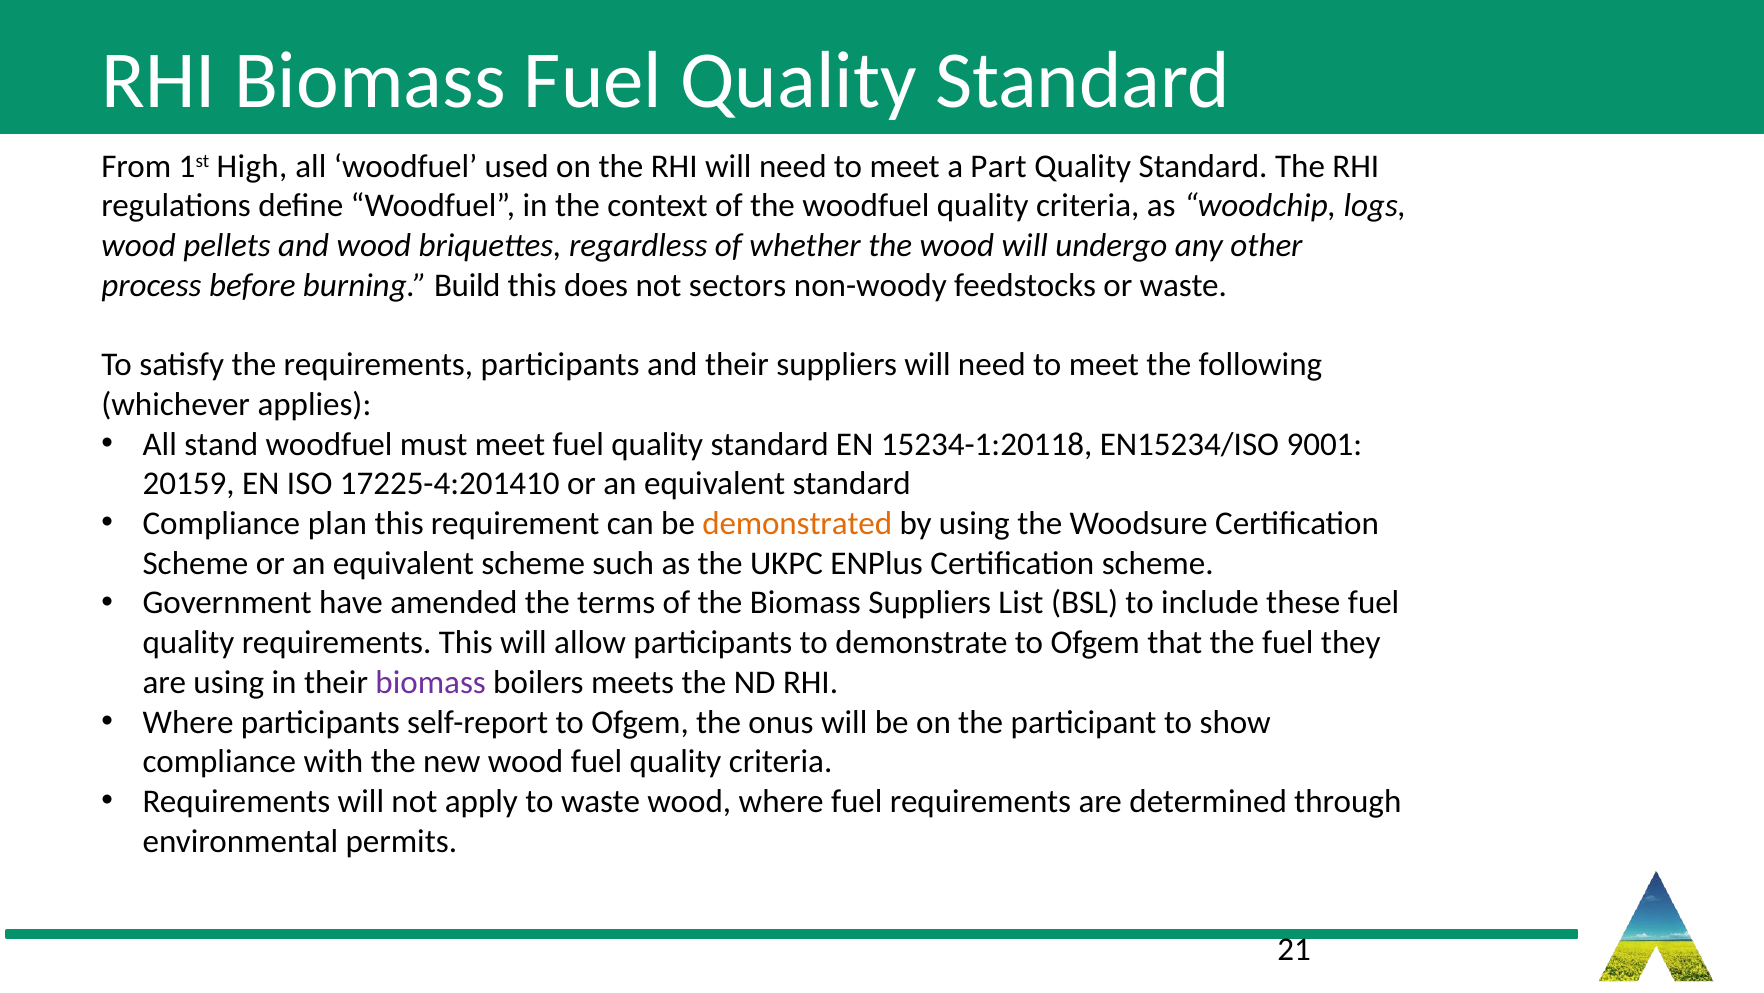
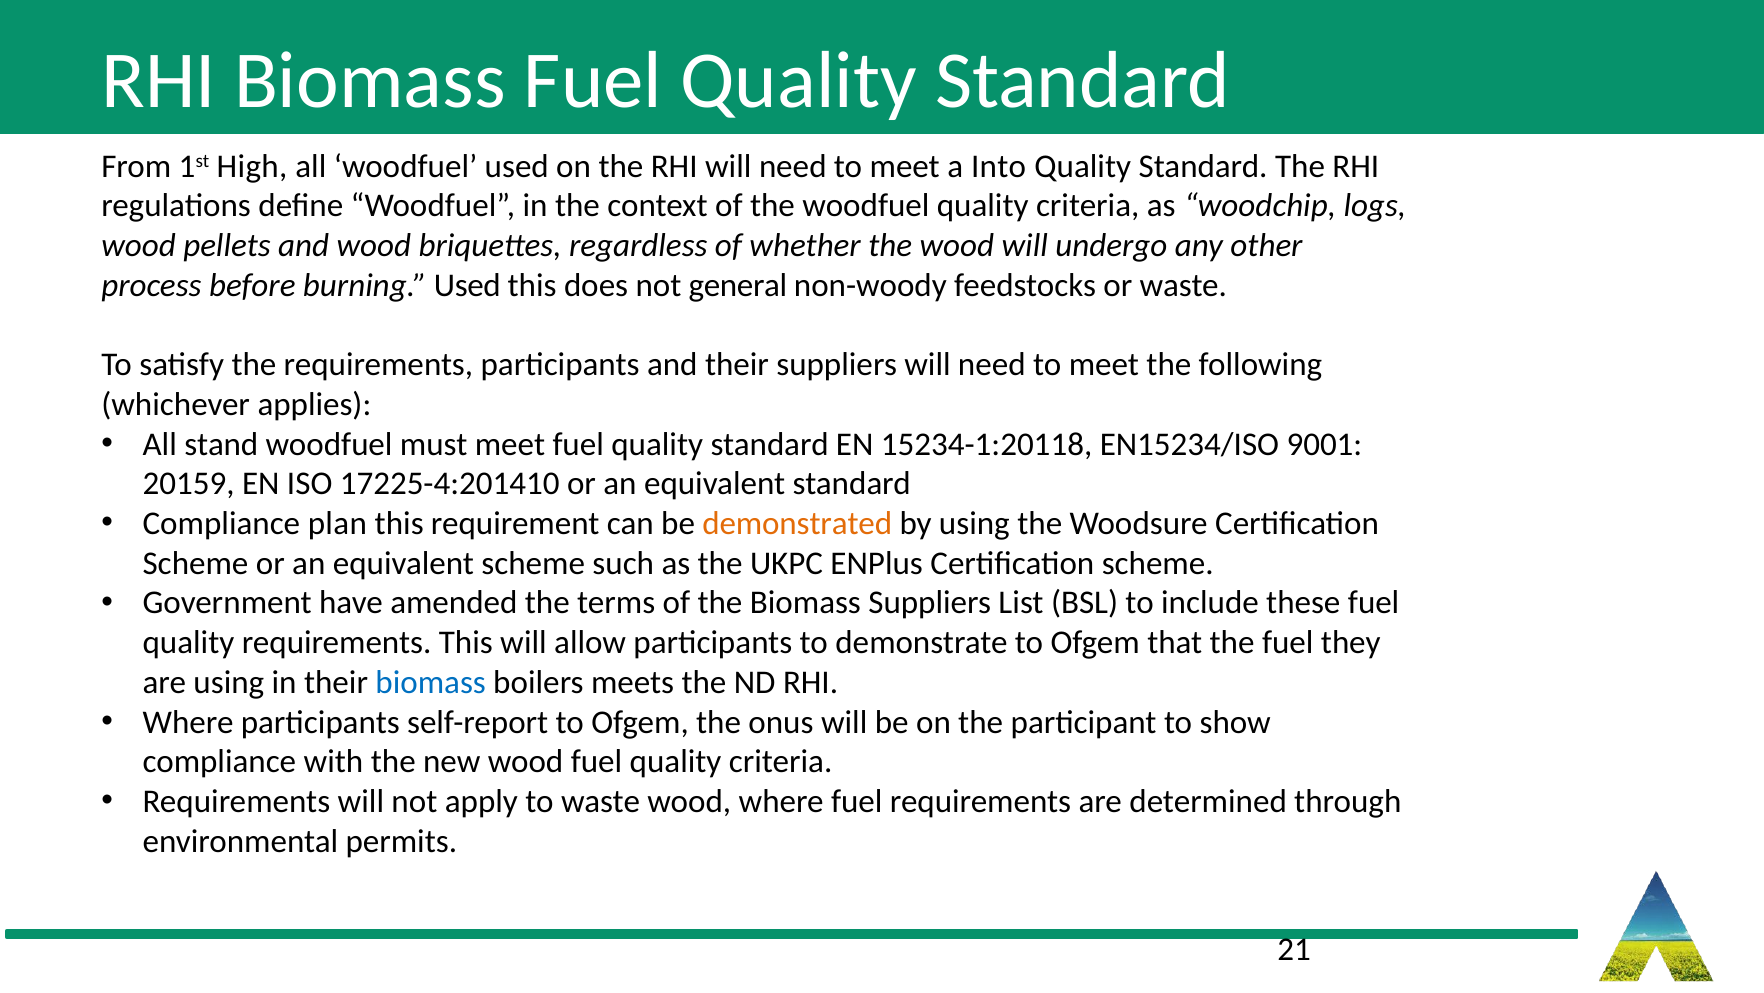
Part: Part -> Into (999, 166)
burning Build: Build -> Used (467, 285)
sectors: sectors -> general (738, 285)
biomass colour: purple -> blue (431, 682)
